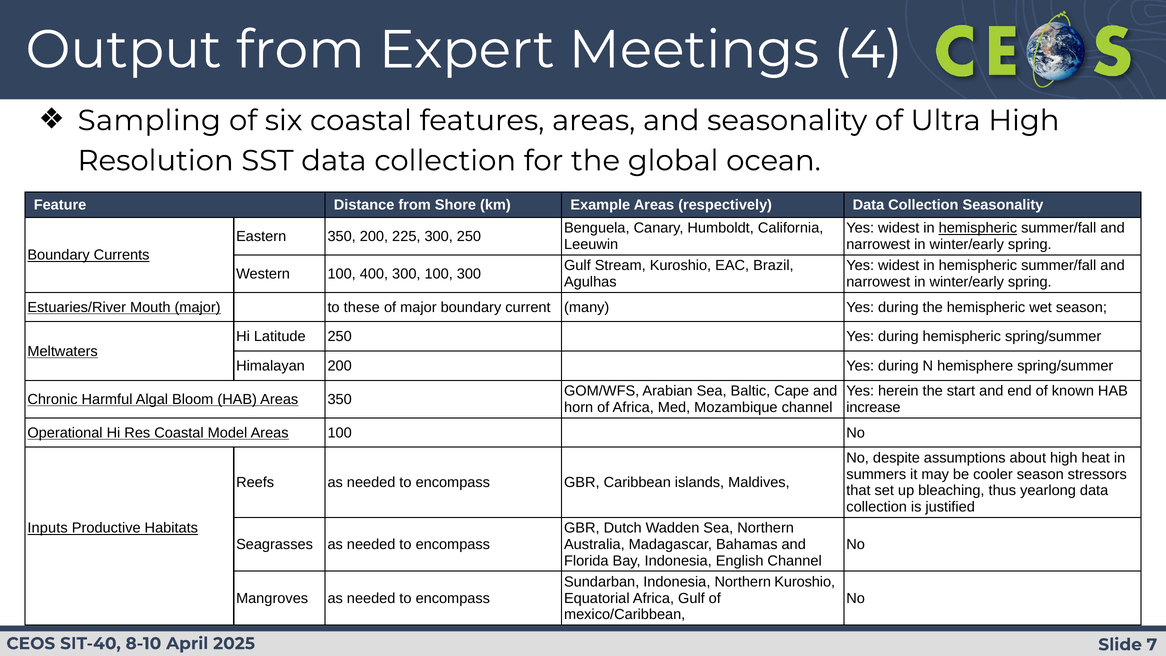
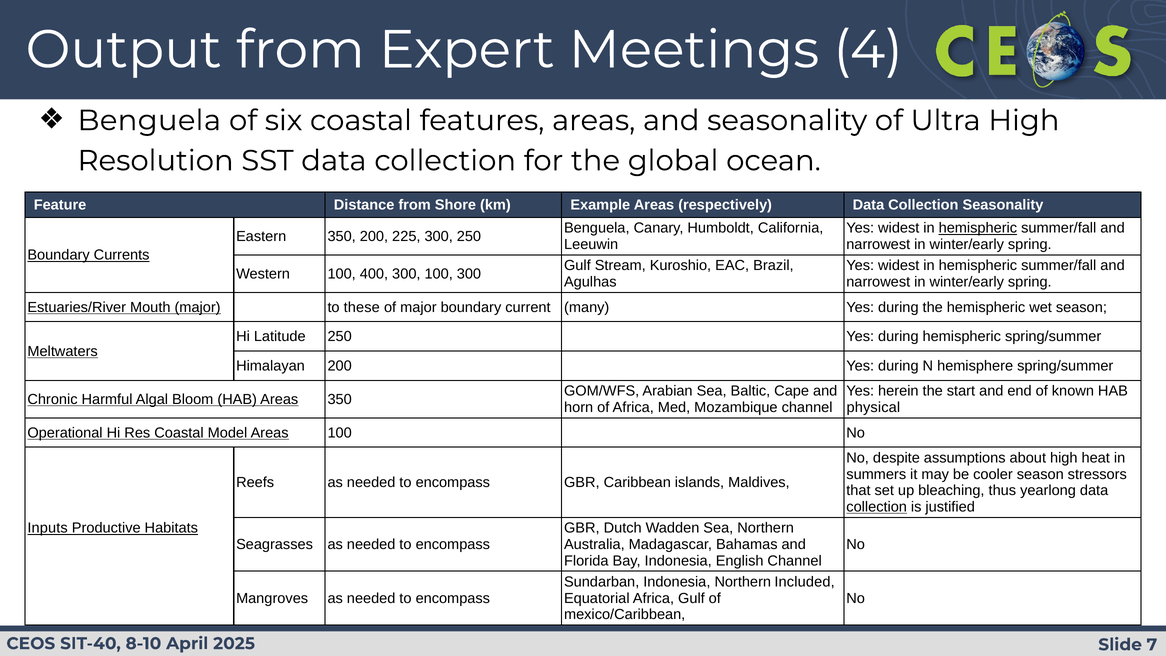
Sampling: Sampling -> Benguela (149, 120)
increase: increase -> physical (873, 407)
collection underline: none -> present (877, 507)
Northern Kuroshio: Kuroshio -> Included (805, 582)
